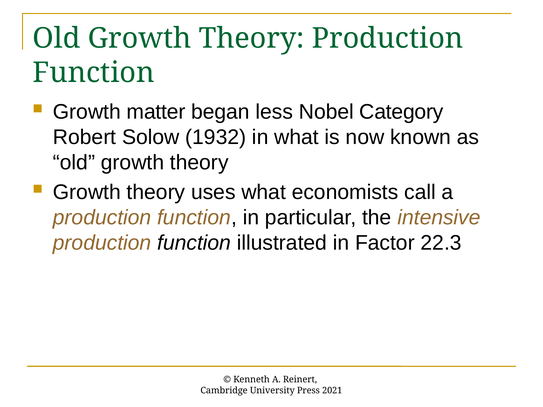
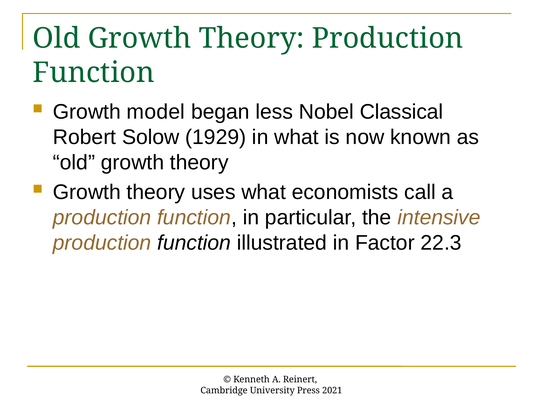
matter: matter -> model (156, 112)
Category: Category -> Classical (401, 112)
1932: 1932 -> 1929 (216, 137)
